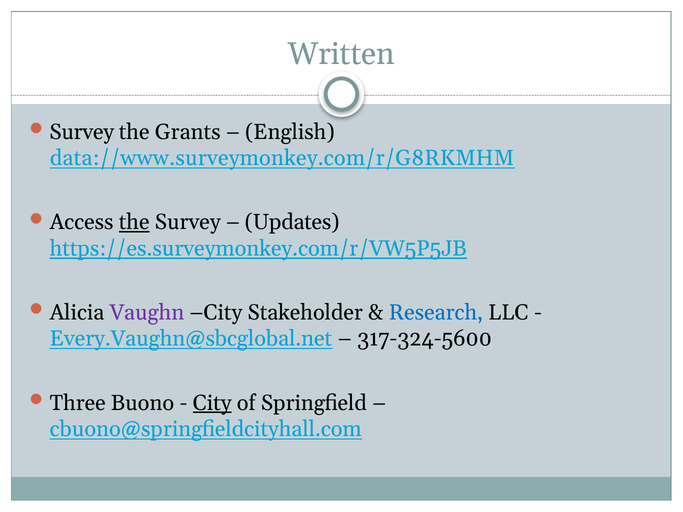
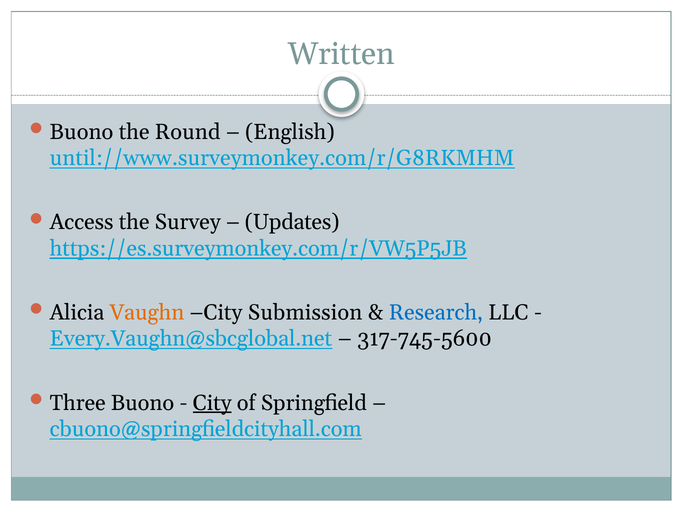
Survey: Survey -> Buono (82, 132)
Grants: Grants -> Round (188, 132)
data://www.surveymonkey.com/r/G8RKMHM: data://www.surveymonkey.com/r/G8RKMHM -> until://www.surveymonkey.com/r/G8RKMHM (282, 158)
the underline: present -> none (134, 222)
Vaughn colour: purple -> orange (147, 313)
Stakeholder: Stakeholder -> Submission (305, 313)
317-324-5600: 317-324-5600 -> 317-745-5600 (425, 339)
